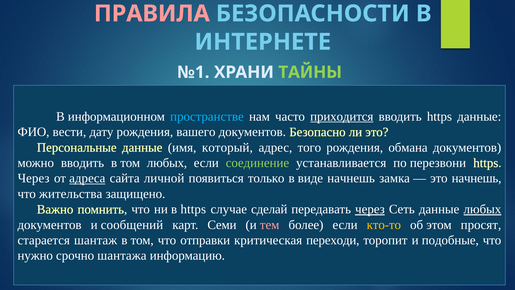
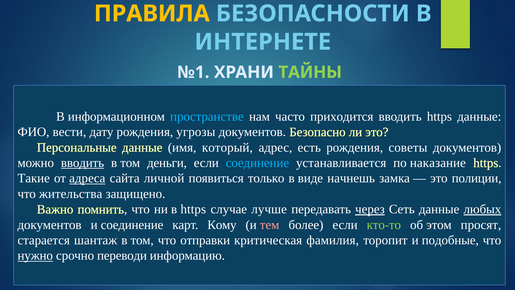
ПРАВИЛА colour: pink -> yellow (152, 14)
приходится underline: present -> none (342, 116)
вашего: вашего -> угрозы (196, 132)
того: того -> есть (309, 147)
обмана: обмана -> советы (408, 147)
вводить underline: none -> present (83, 163)
том любых: любых -> деньги (167, 163)
соединение colour: light green -> light blue (257, 163)
перезвони: перезвони -> наказание (438, 163)
Через: Через -> Такие (34, 178)
это начнешь: начнешь -> полиции (477, 178)
сделай: сделай -> лучше (269, 209)
и сообщений: сообщений -> соединение (132, 225)
Семи: Семи -> Кому (222, 225)
кто-то colour: yellow -> light green (384, 225)
переходи: переходи -> фамилия (333, 240)
нужно underline: none -> present (35, 255)
шантажа: шантажа -> переводи (122, 255)
